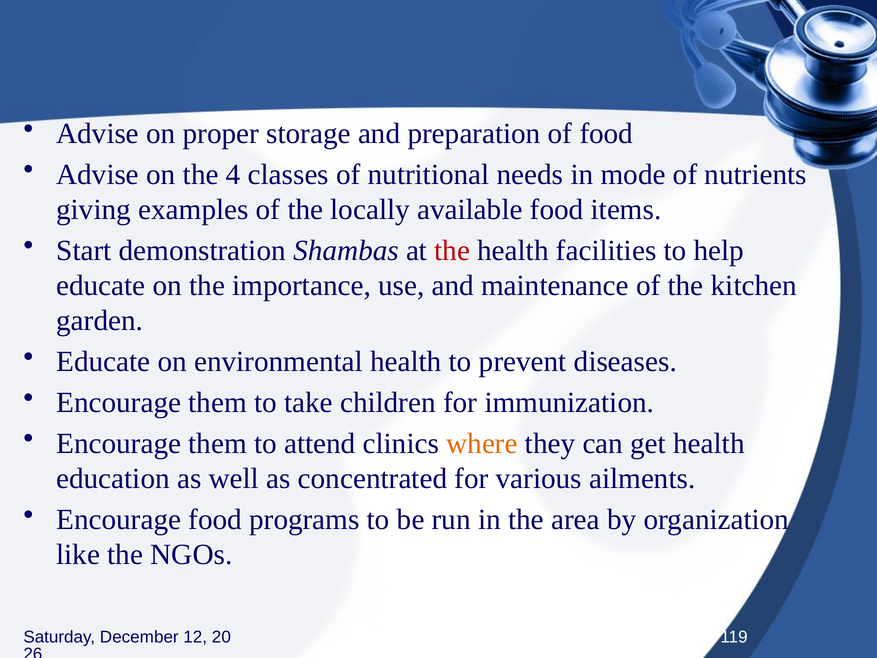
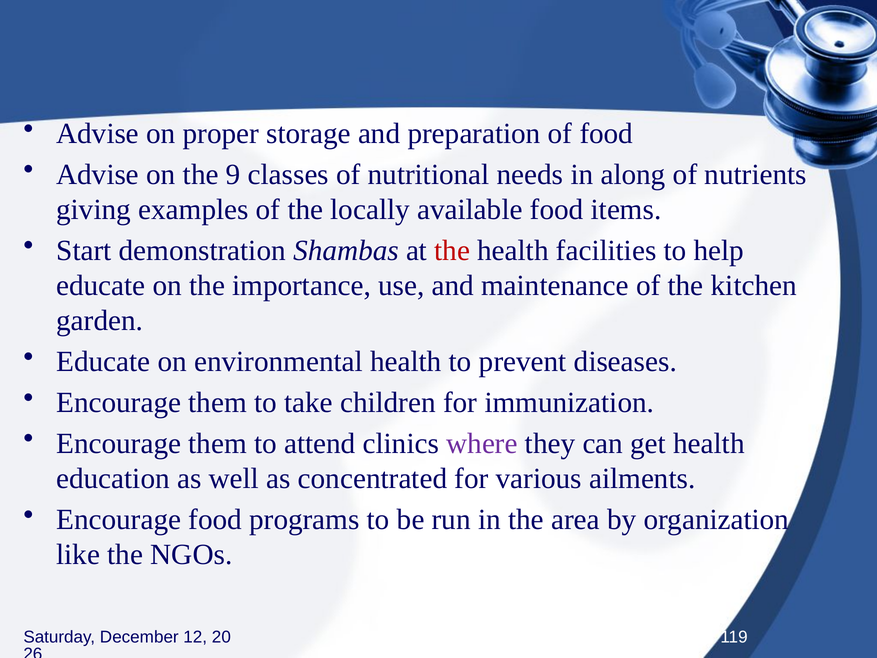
4: 4 -> 9 (233, 175)
mode: mode -> along (633, 175)
where colour: orange -> purple (482, 443)
